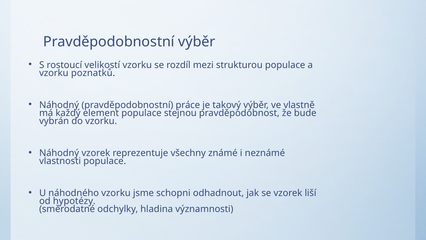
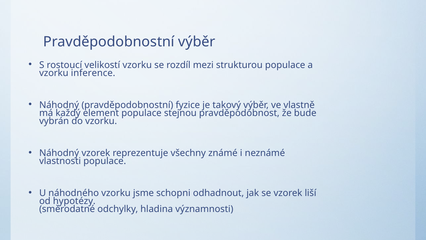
poznatků: poznatků -> inference (93, 73)
práce: práce -> fyzice (188, 105)
